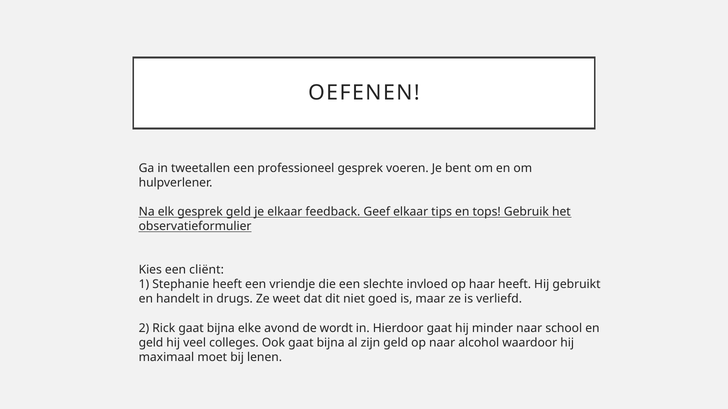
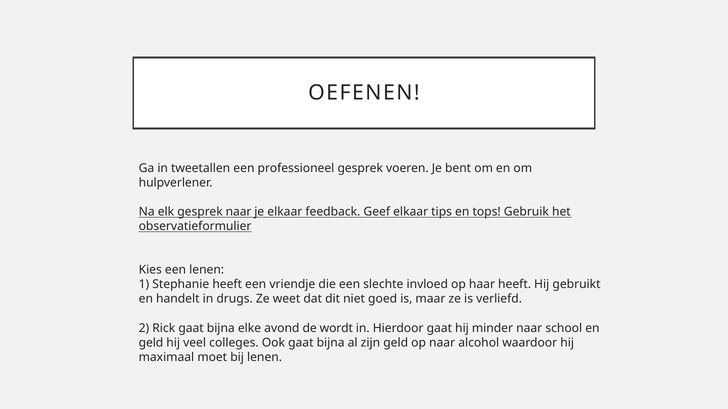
gesprek geld: geld -> naar (239, 212)
een cliënt: cliënt -> lenen (207, 270)
